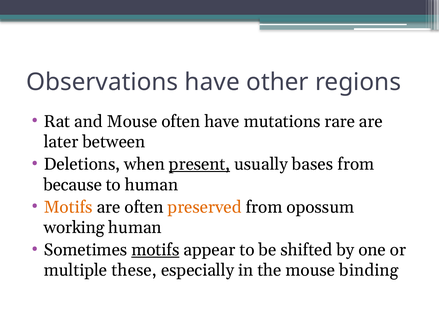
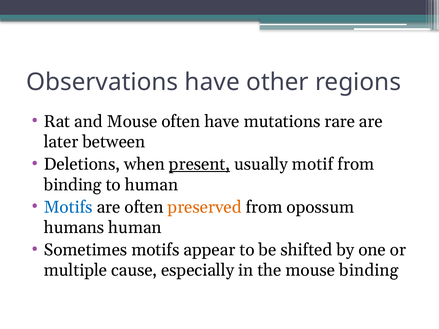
bases: bases -> motif (313, 164)
because: because -> binding (73, 185)
Motifs colour: orange -> blue (68, 207)
working: working -> humans (74, 228)
motifs underline: present -> none (155, 250)
these: these -> cause (134, 271)
